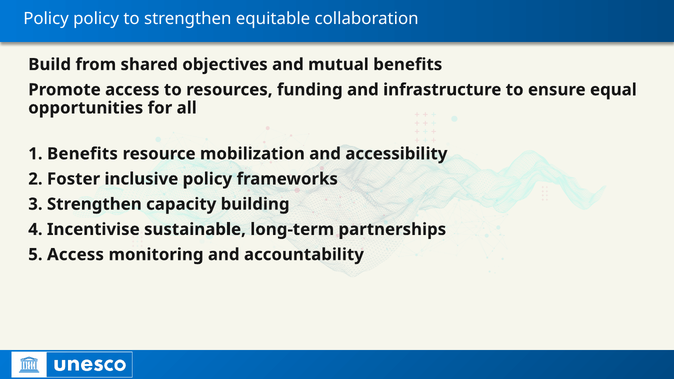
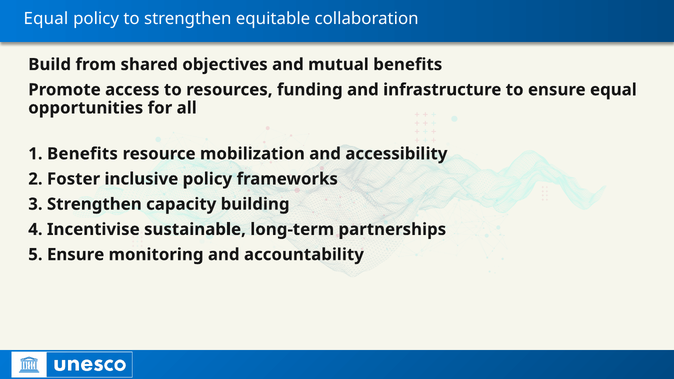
Policy: Policy -> Equal (46, 19)
5 Access: Access -> Ensure (76, 255)
